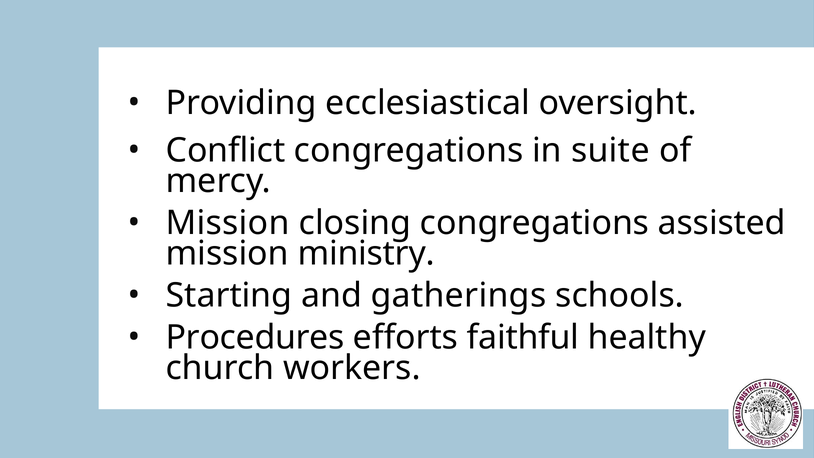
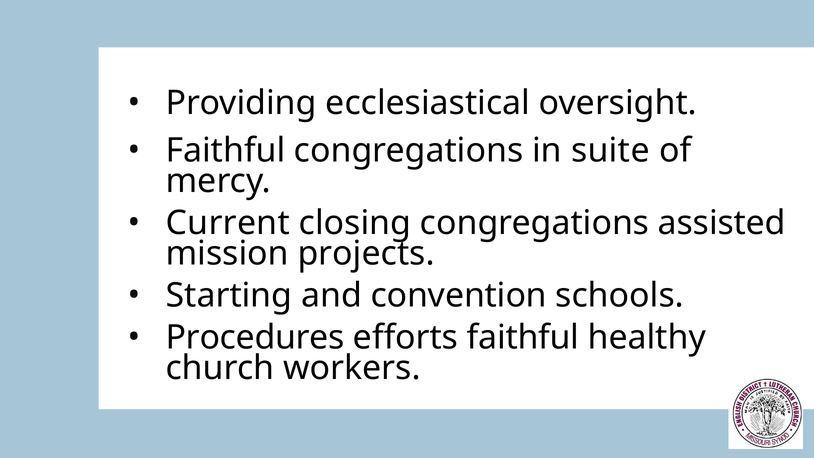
Conflict: Conflict -> Faithful (226, 151)
Mission: Mission -> Current (228, 223)
ministry: ministry -> projects (366, 254)
gatherings: gatherings -> convention (459, 296)
